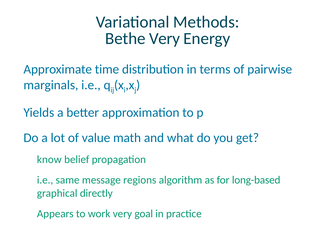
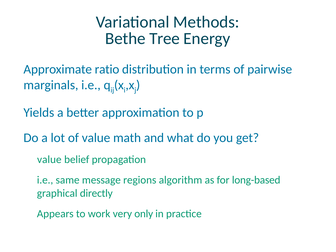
Bethe Very: Very -> Tree (165, 39)
time: time -> ratio (107, 69)
know: know -> value (49, 159)
goal: goal -> only (144, 214)
